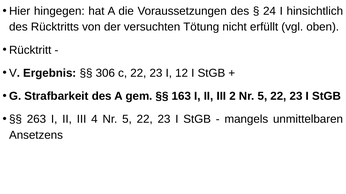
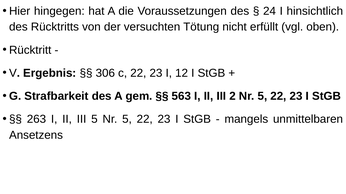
163: 163 -> 563 (181, 96)
III 4: 4 -> 5 (94, 120)
